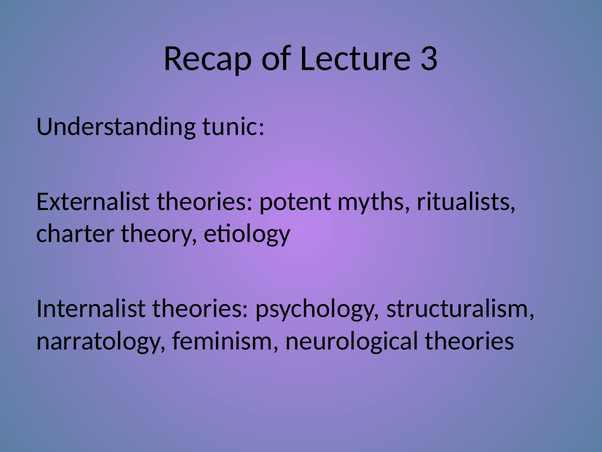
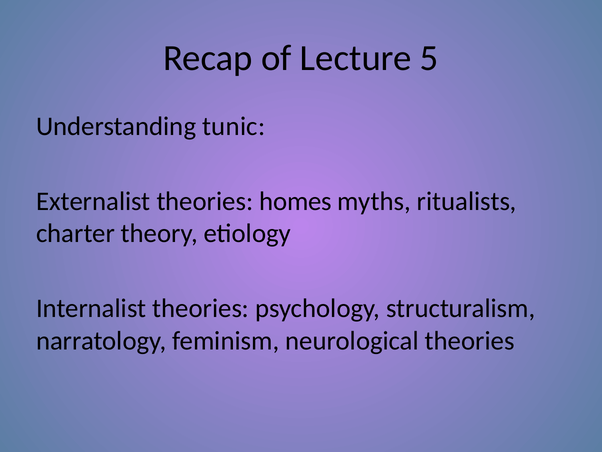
3: 3 -> 5 (429, 58)
potent: potent -> homes (296, 201)
